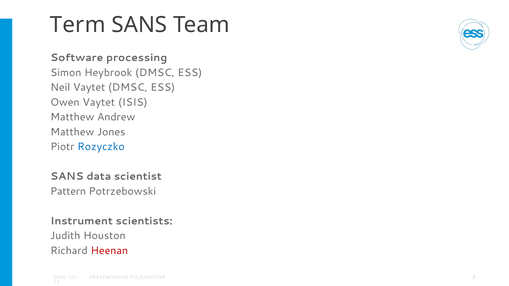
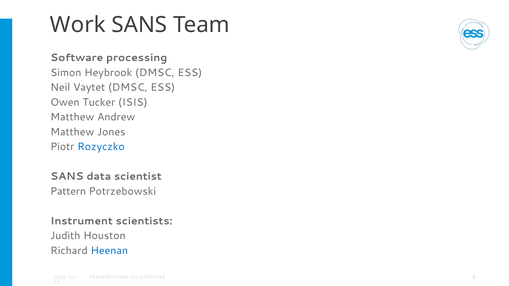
Term: Term -> Work (78, 25)
Owen Vaytet: Vaytet -> Tucker (99, 102)
Heenan colour: red -> blue (109, 251)
